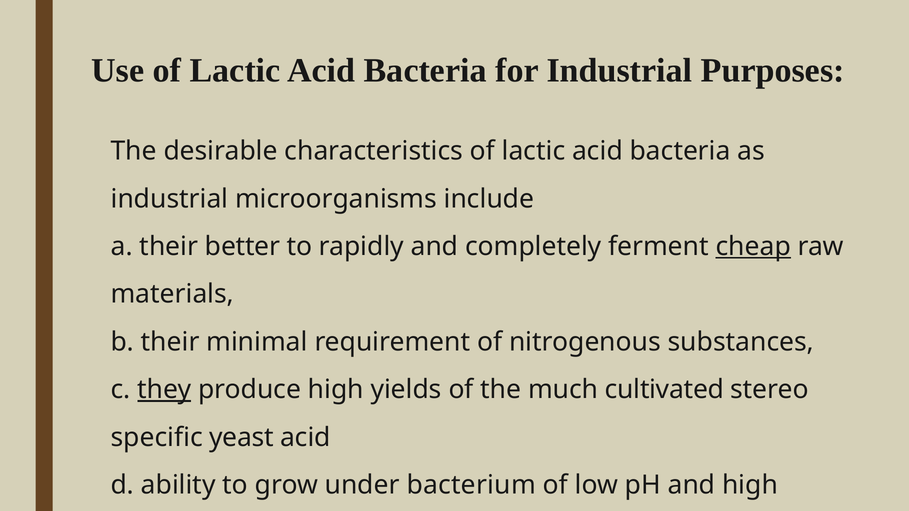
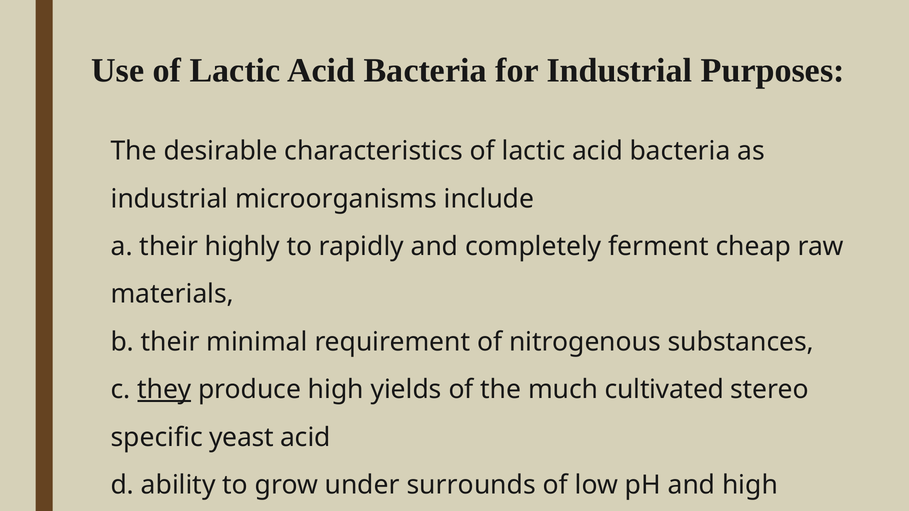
better: better -> highly (242, 247)
cheap underline: present -> none (753, 247)
bacterium: bacterium -> surrounds (471, 485)
